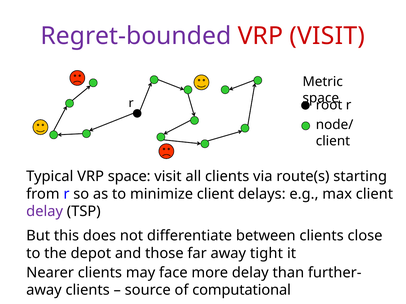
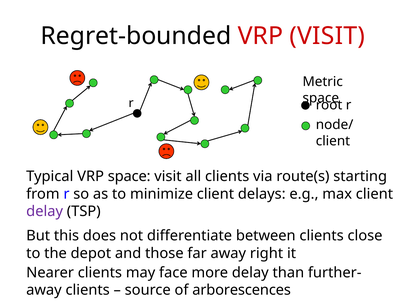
Regret-bounded colour: purple -> black (136, 36)
tight: tight -> right (267, 254)
computational: computational -> arborescences (242, 291)
